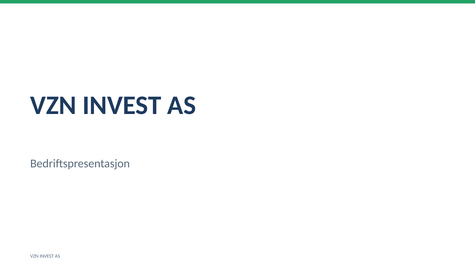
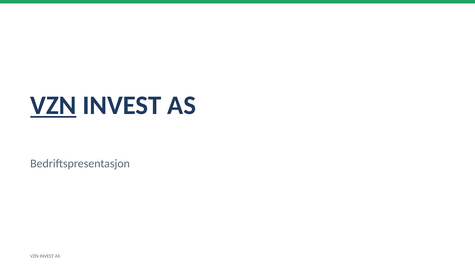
VZN underline: none -> present (53, 105)
